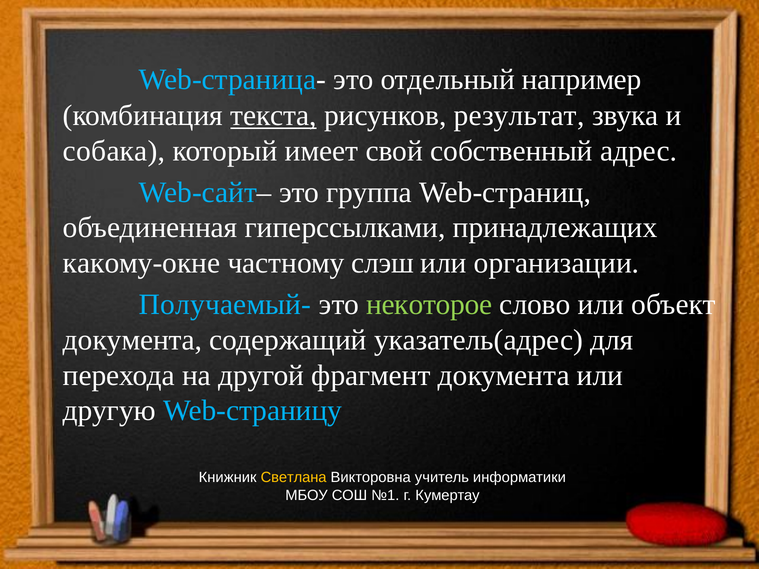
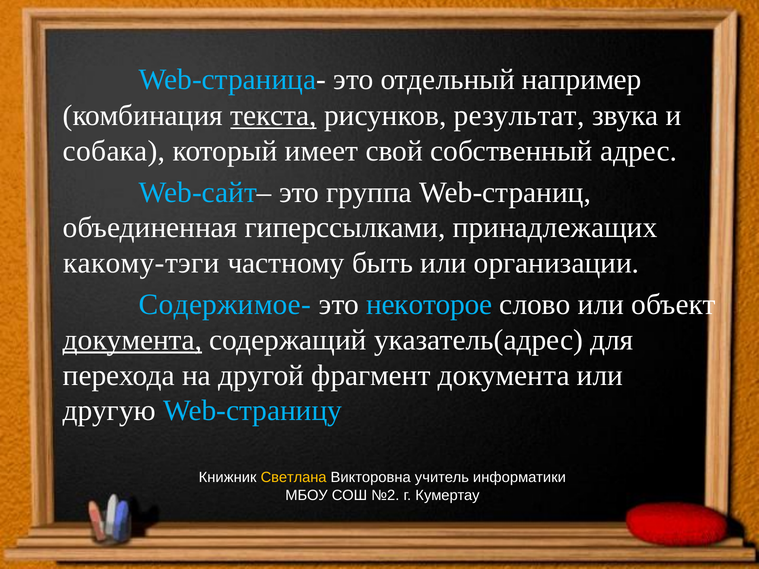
какому-окне: какому-окне -> какому-тэги (141, 263)
слэш: слэш -> быть (383, 263)
Получаемый-: Получаемый- -> Содержимое- (225, 305)
некоторое colour: light green -> light blue (429, 305)
документа underline: none -> present (133, 340)
№1: №1 -> №2 (385, 495)
